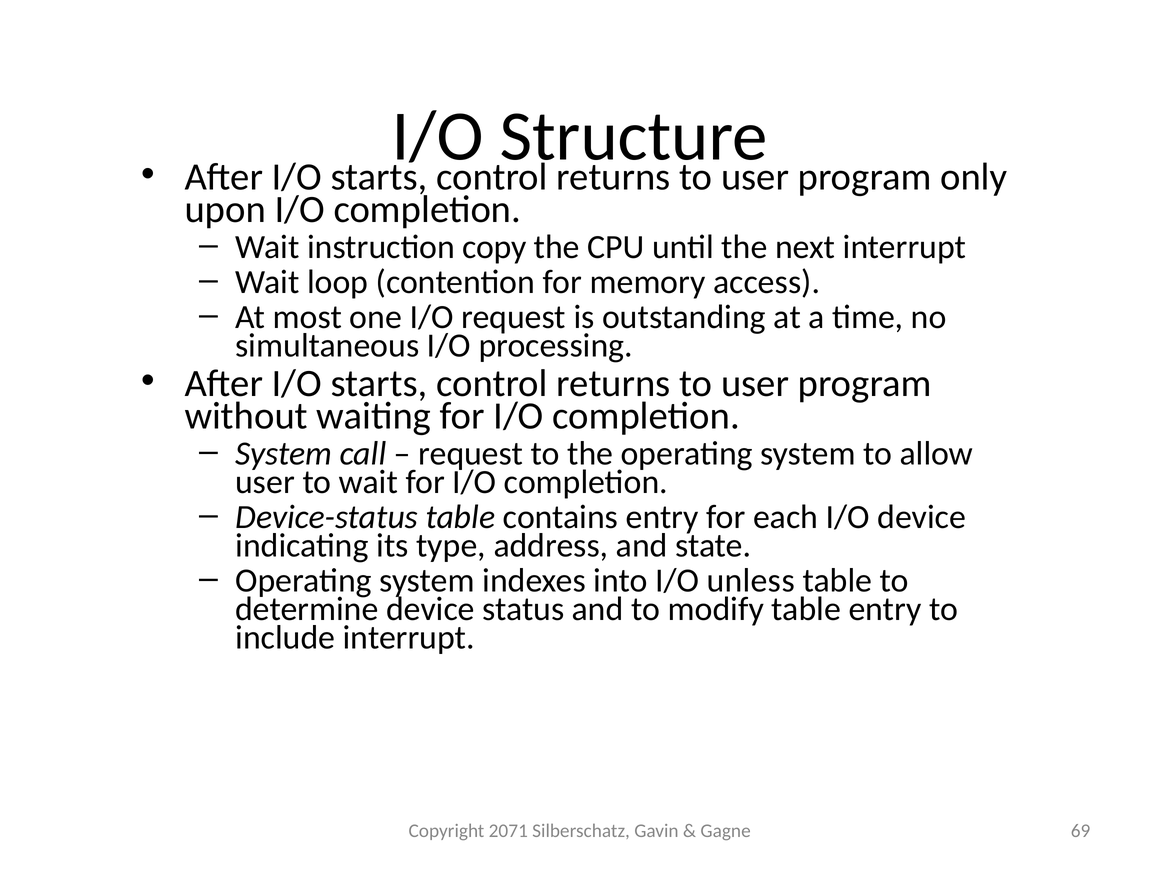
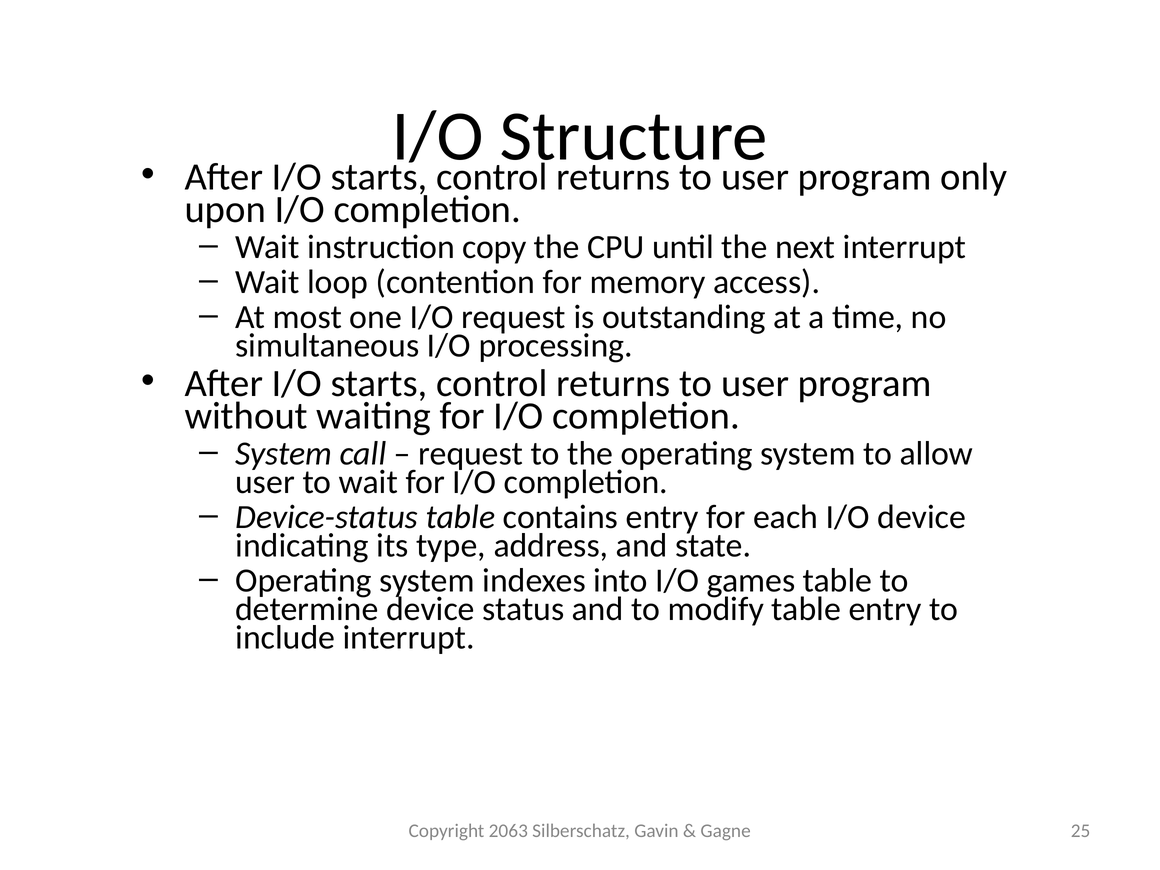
unless: unless -> games (751, 581)
2071: 2071 -> 2063 (508, 831)
69: 69 -> 25 (1081, 831)
